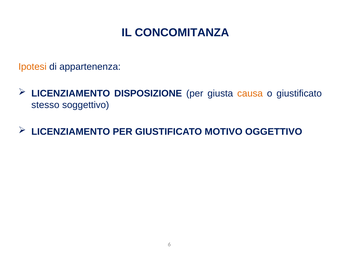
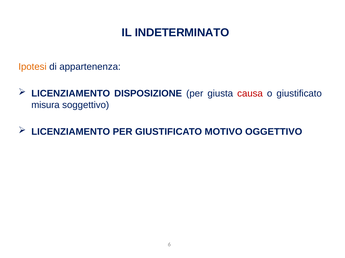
CONCOMITANZA: CONCOMITANZA -> INDETERMINATO (182, 33)
causa colour: orange -> red (250, 94)
stesso: stesso -> misura (45, 105)
